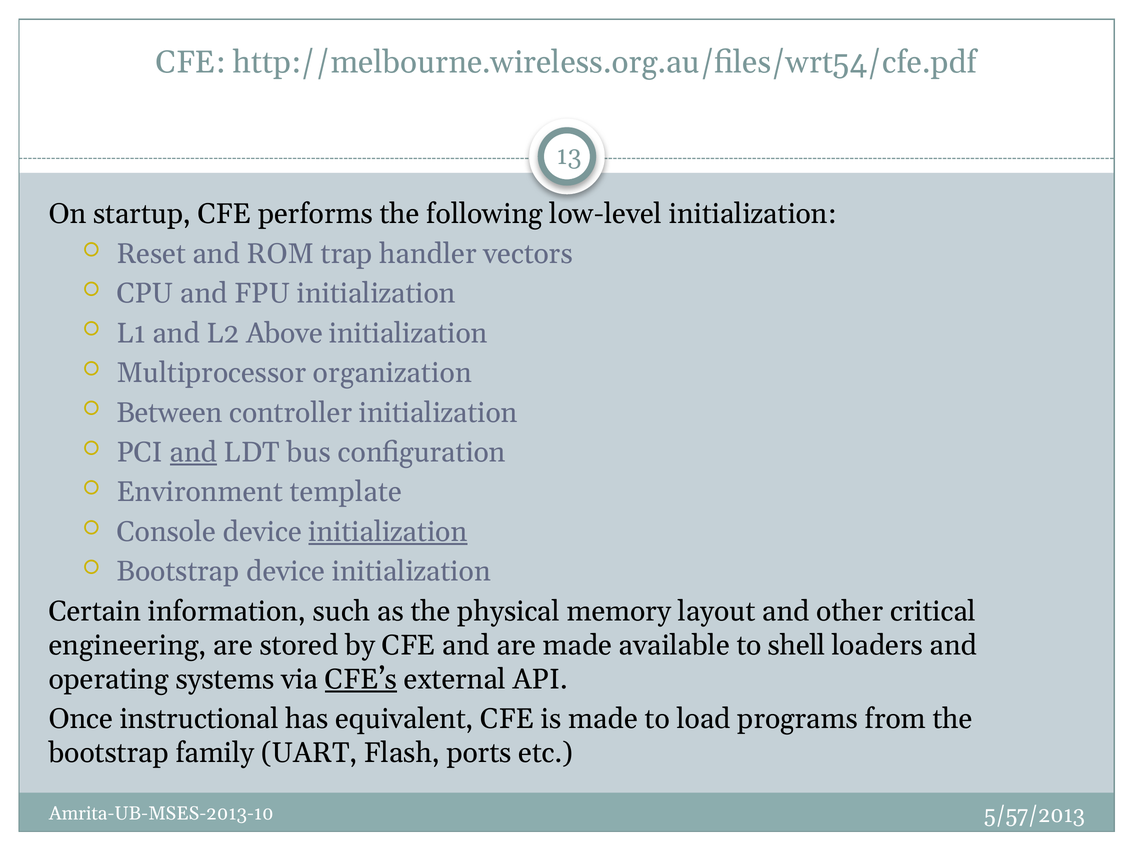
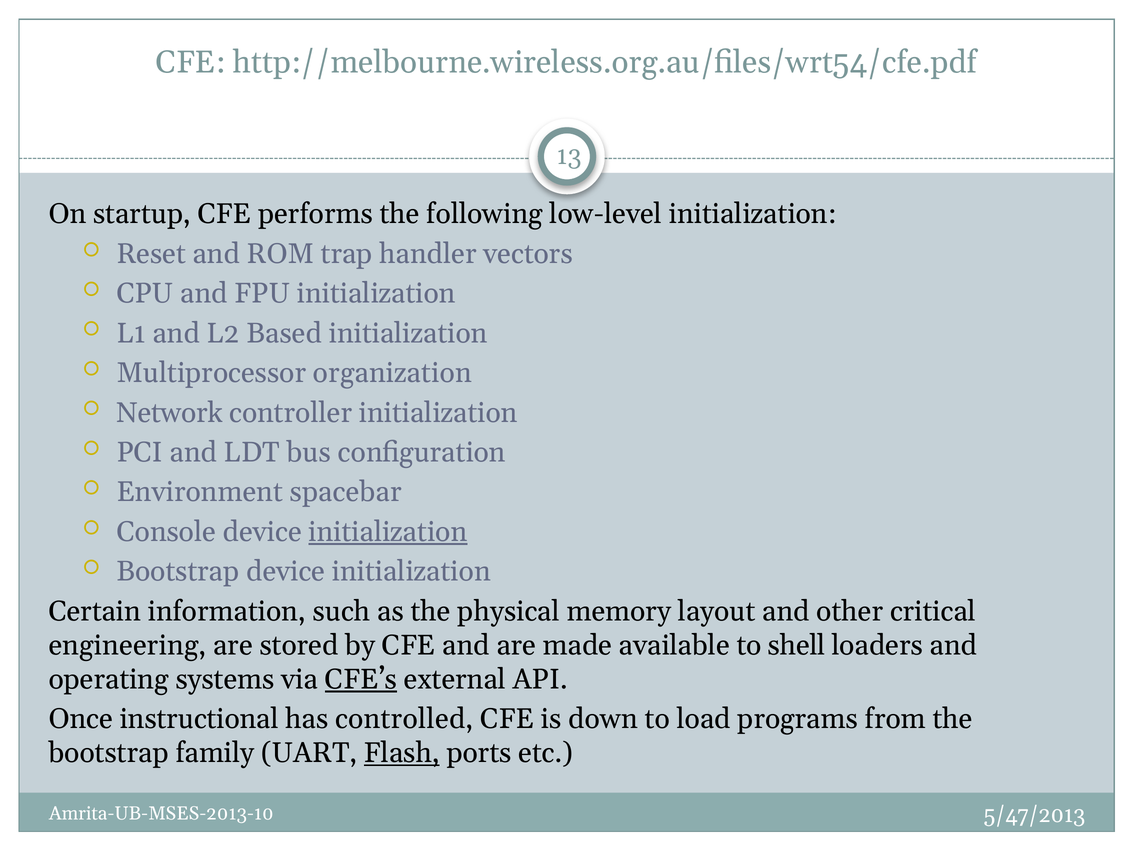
Above: Above -> Based (284, 333)
Between: Between -> Network (170, 412)
and underline: present -> none (194, 452)
template: template -> spacebar (346, 492)
equivalent: equivalent -> controlled (404, 719)
is made: made -> down (603, 719)
Flash underline: none -> present (402, 753)
5/57/2013: 5/57/2013 -> 5/47/2013 (1034, 815)
